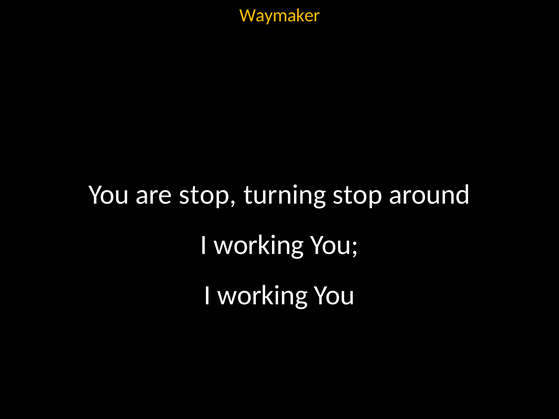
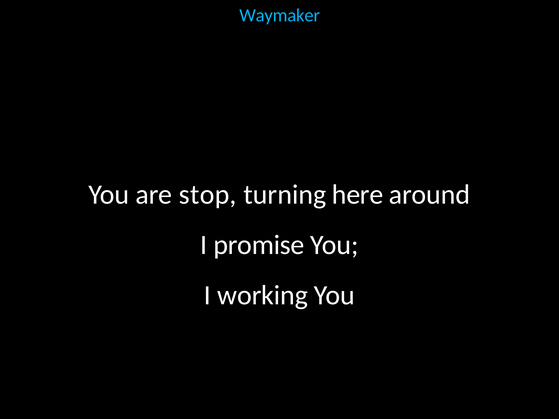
Waymaker colour: yellow -> light blue (280, 15)
turning stop: stop -> here (358, 195)
working: working -> promise (259, 245)
